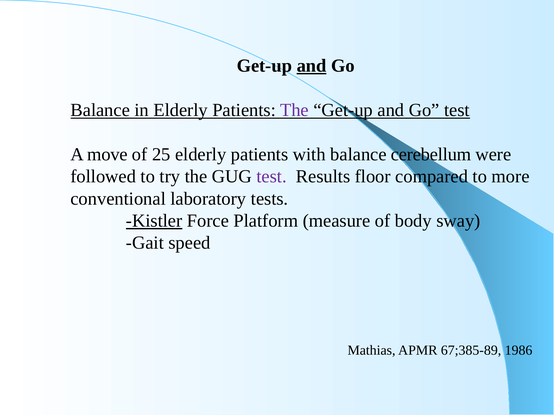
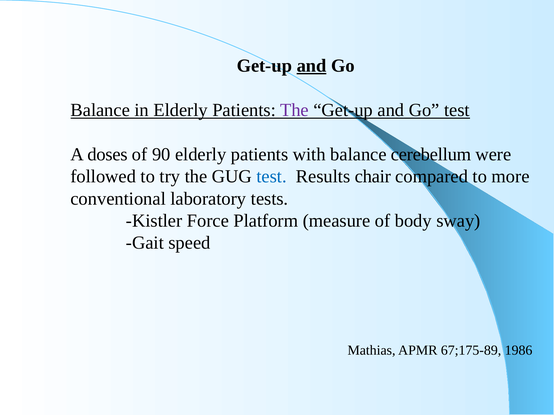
move: move -> doses (107, 154)
25: 25 -> 90 (161, 154)
test colour: purple -> blue (272, 177)
floor: floor -> chair (373, 177)
Kistler underline: present -> none (154, 221)
67;385-89: 67;385-89 -> 67;175-89 (471, 351)
